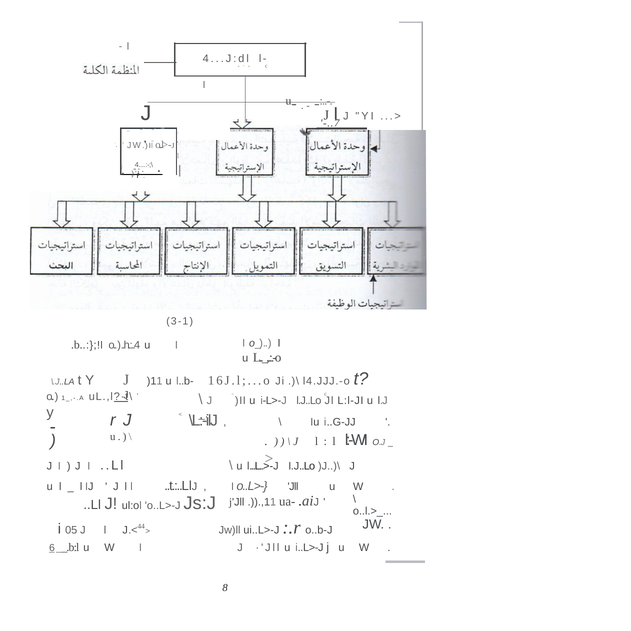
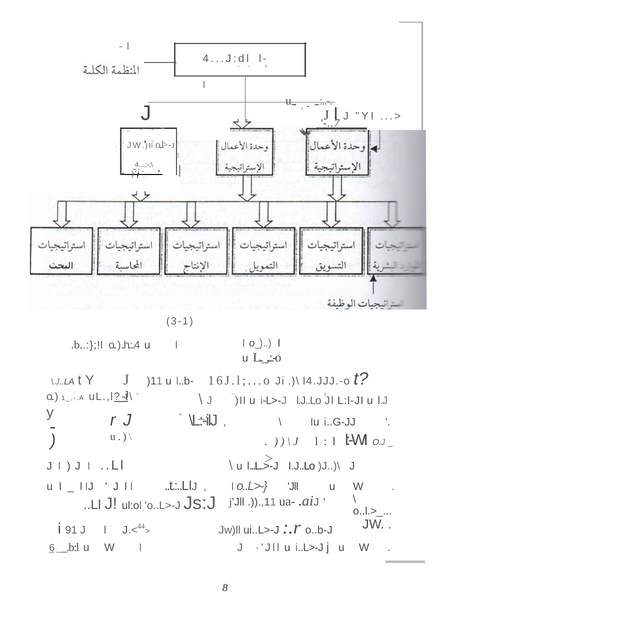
05: 05 -> 91 (71, 531)
